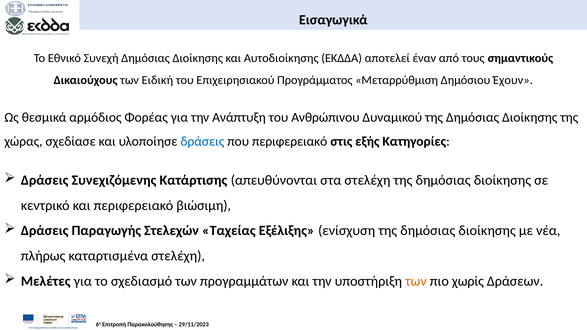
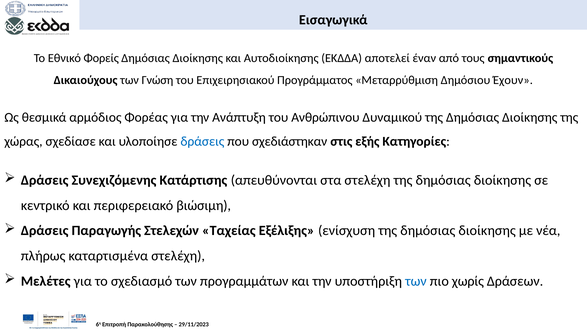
Συνεχή: Συνεχή -> Φορείς (101, 58)
Ειδική: Ειδική -> Γνώση (157, 80)
που περιφερειακό: περιφερειακό -> σχεδιάστηκαν (290, 142)
των colour: orange -> blue (416, 281)
